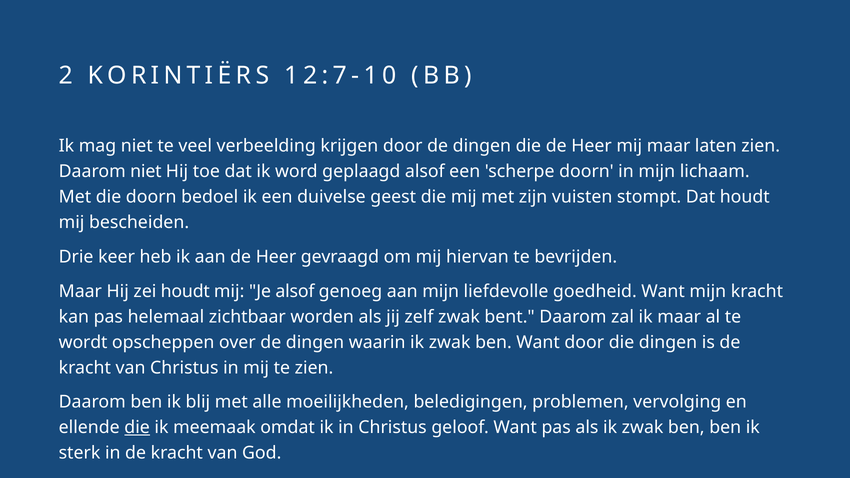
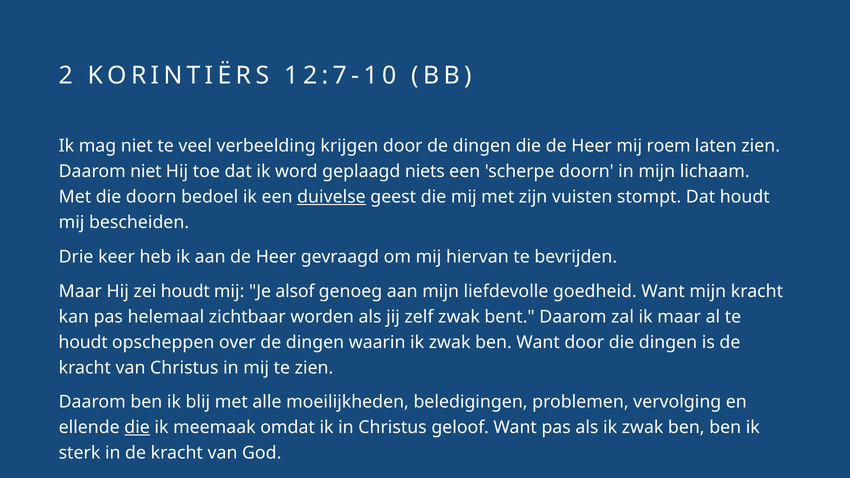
mij maar: maar -> roem (669, 146)
geplaagd alsof: alsof -> niets (425, 172)
duivelse underline: none -> present (331, 197)
wordt: wordt -> houdt (83, 342)
